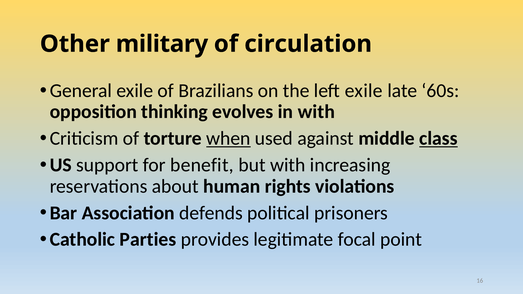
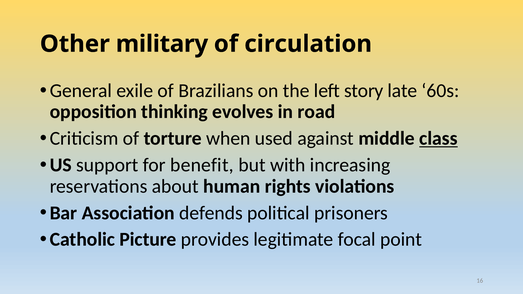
left exile: exile -> story (364, 91)
in with: with -> road (316, 112)
when underline: present -> none (228, 139)
Parties: Parties -> Picture (148, 240)
